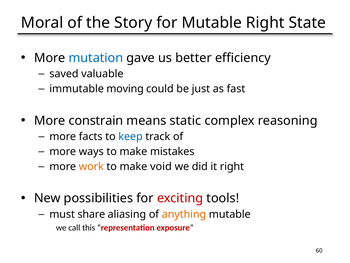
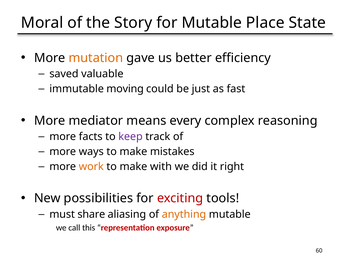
Mutable Right: Right -> Place (265, 23)
mutation colour: blue -> orange (96, 58)
constrain: constrain -> mediator (96, 120)
static: static -> every (185, 120)
keep colour: blue -> purple (130, 136)
void: void -> with (161, 166)
